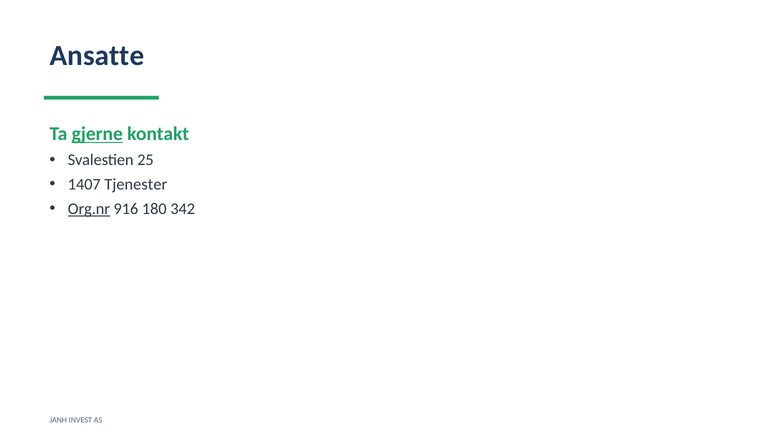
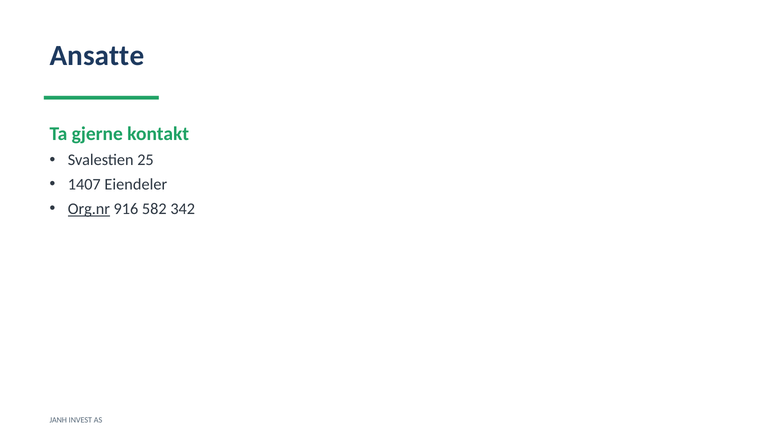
gjerne underline: present -> none (97, 134)
Tjenester: Tjenester -> Eiendeler (136, 185)
180: 180 -> 582 (154, 209)
